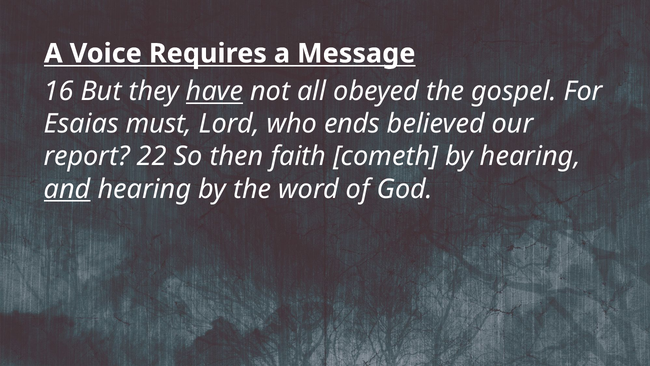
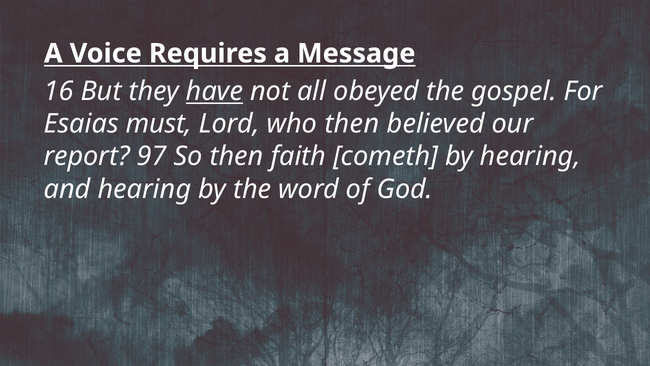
who ends: ends -> then (352, 124)
22: 22 -> 97 (152, 156)
and underline: present -> none (67, 189)
